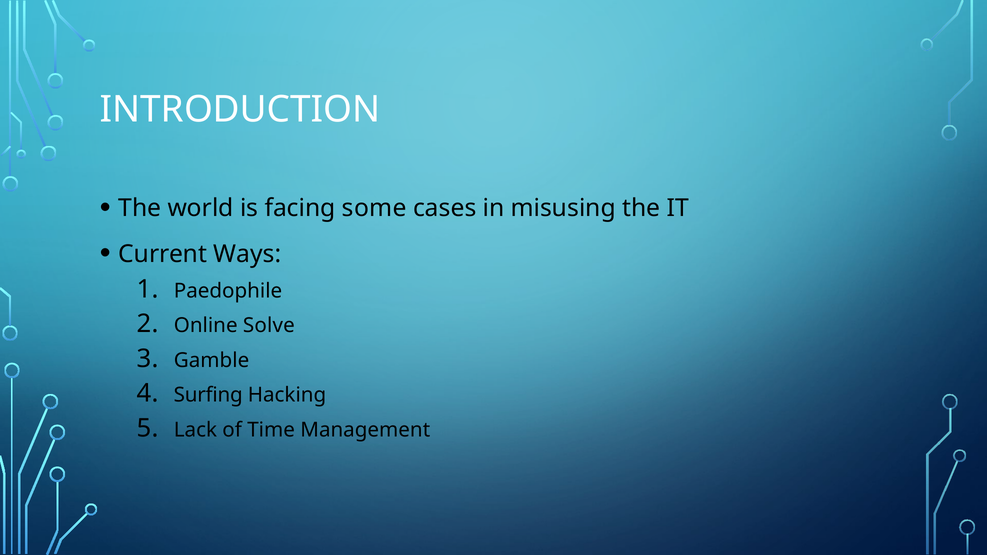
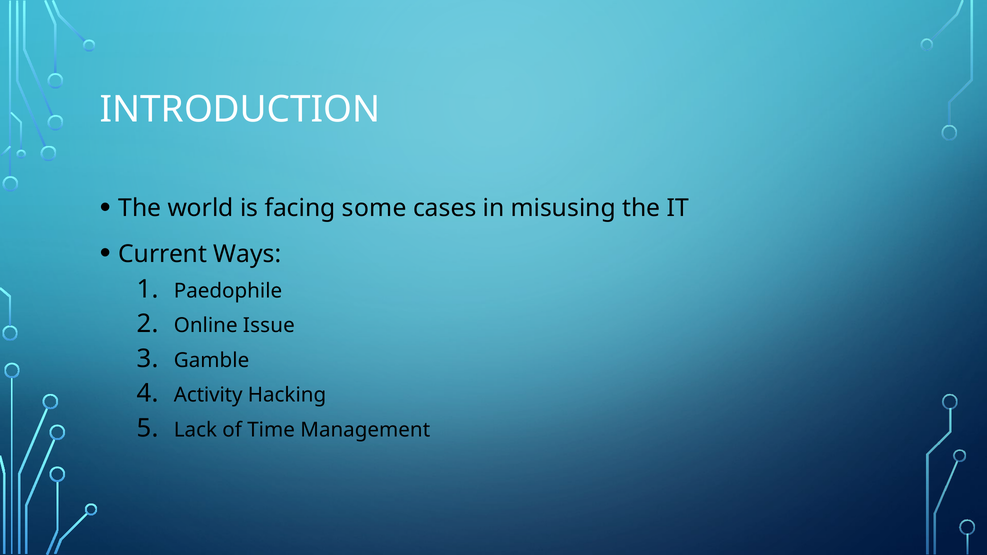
Solve: Solve -> Issue (269, 326)
Surfing: Surfing -> Activity (208, 395)
